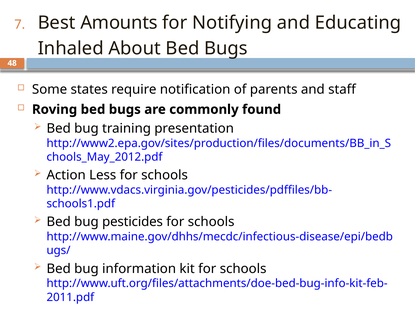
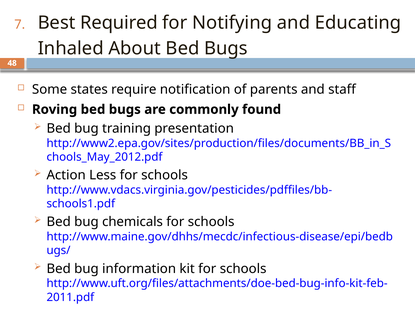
Amounts: Amounts -> Required (119, 23)
pesticides: pesticides -> chemicals (132, 222)
